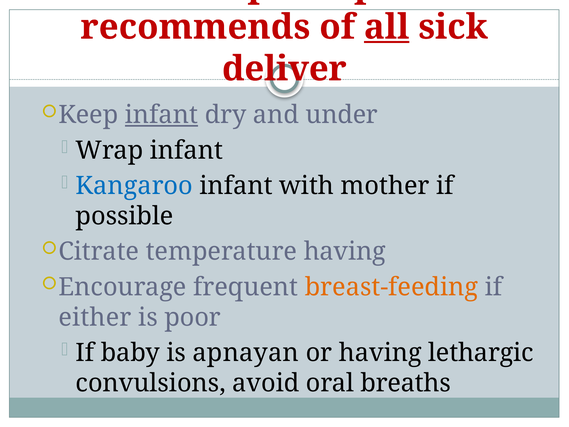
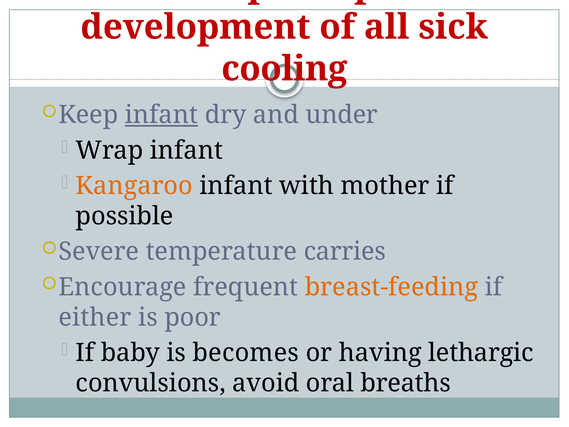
recommends: recommends -> development (195, 27)
all underline: present -> none (387, 27)
deliver: deliver -> cooling (284, 69)
Kangaroo colour: blue -> orange (134, 186)
Citrate: Citrate -> Severe (99, 251)
temperature having: having -> carries (345, 251)
apnayan: apnayan -> becomes (246, 353)
